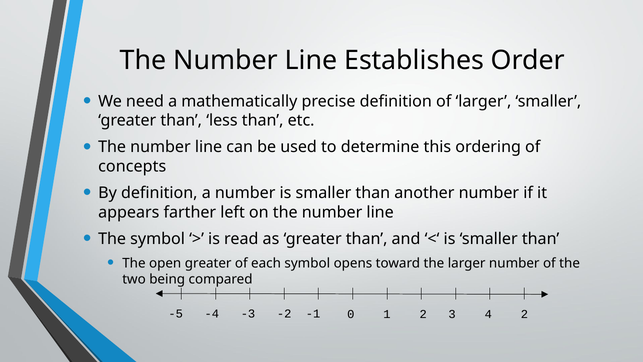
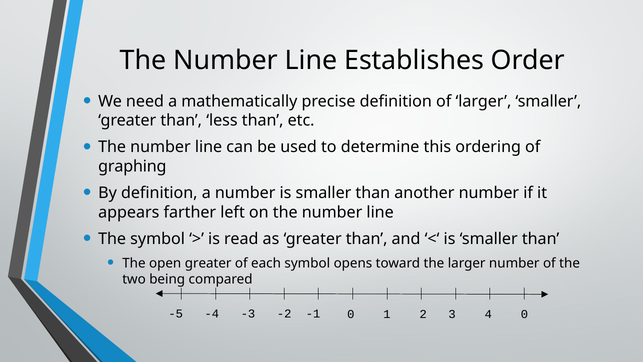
concepts: concepts -> graphing (132, 166)
4 2: 2 -> 0 (524, 314)
